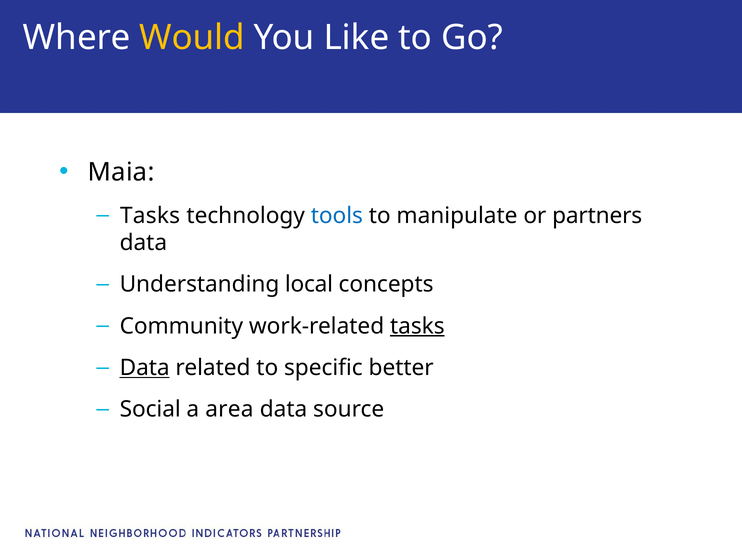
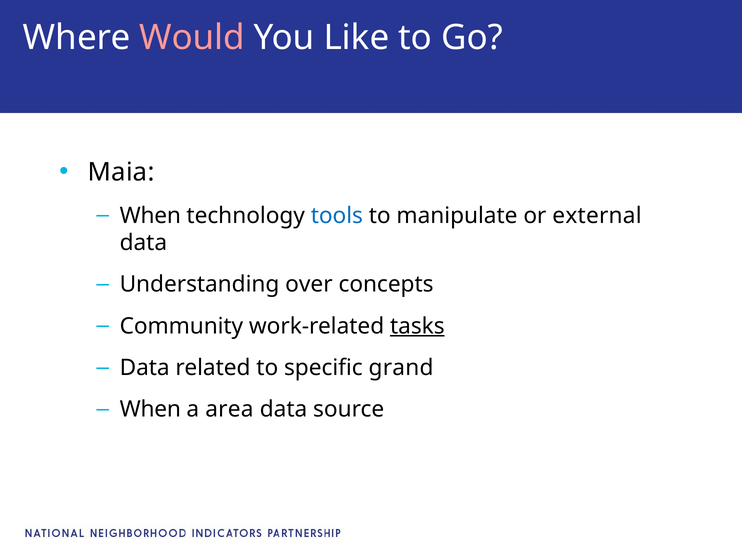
Would colour: yellow -> pink (192, 38)
Tasks: Tasks -> When (150, 215)
partners: partners -> external (597, 215)
local: local -> over (309, 284)
Data underline: present -> none (145, 367)
better: better -> grand (401, 367)
Social: Social -> When (150, 409)
